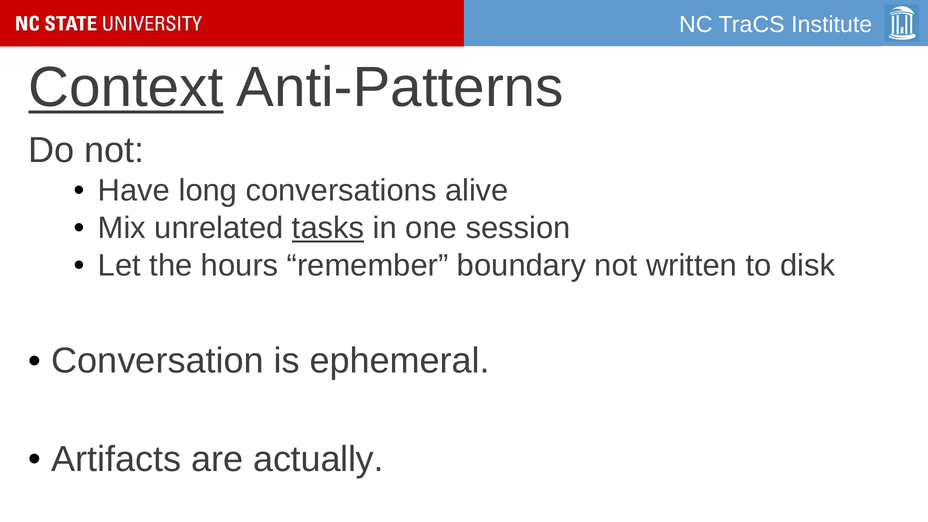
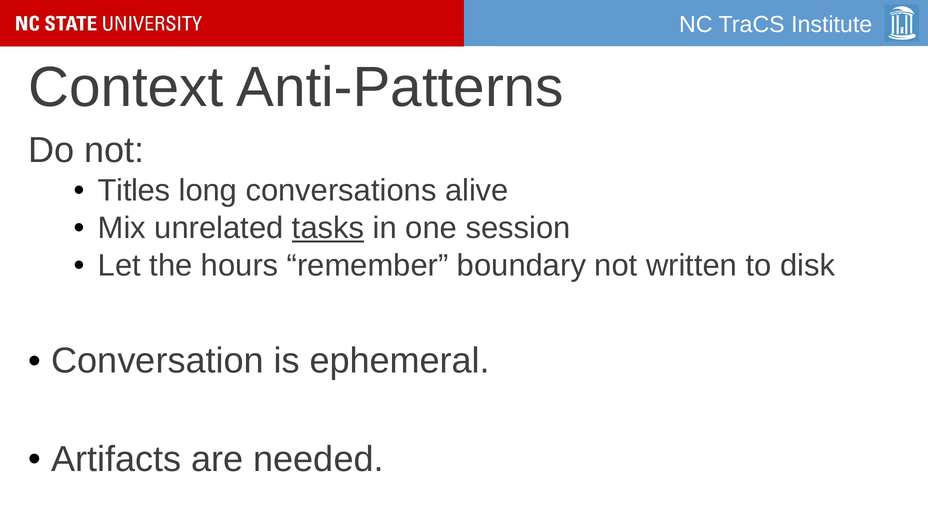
Context underline: present -> none (126, 88)
Have: Have -> Titles (134, 191)
actually: actually -> needed (318, 459)
